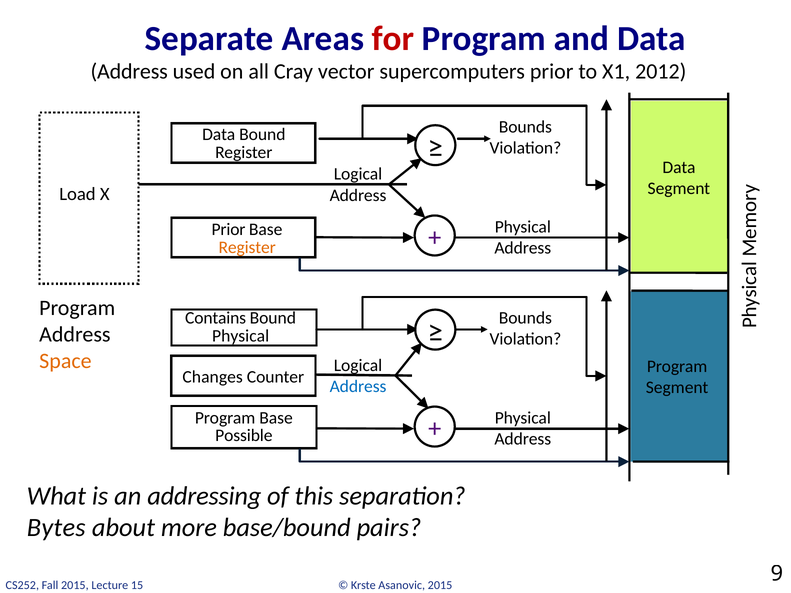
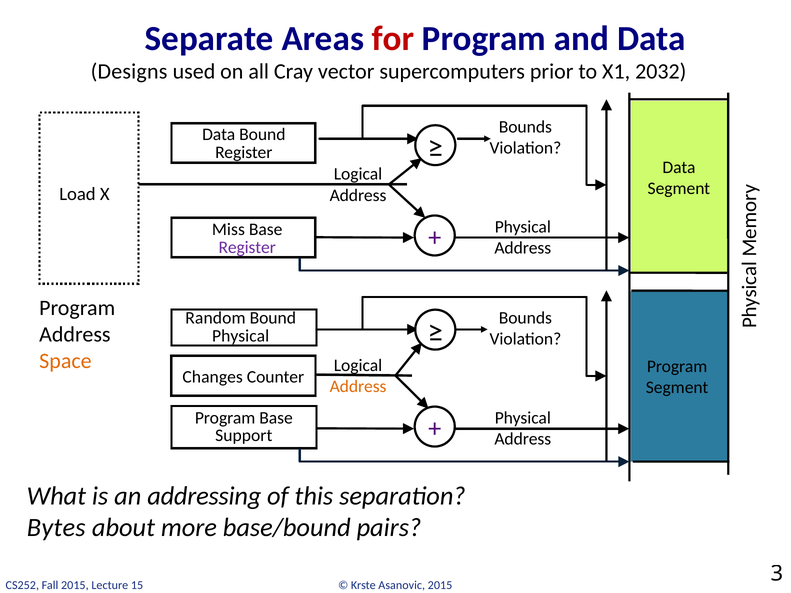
Address: Address -> Designs (129, 71)
2012: 2012 -> 2032 (661, 71)
Prior: Prior -> Miss (228, 230)
Register colour: orange -> purple (247, 247)
Contains: Contains -> Random (215, 318)
Address colour: blue -> orange (358, 386)
Possible: Possible -> Support (244, 436)
9: 9 -> 3 (777, 574)
